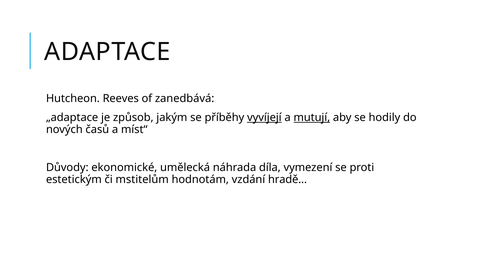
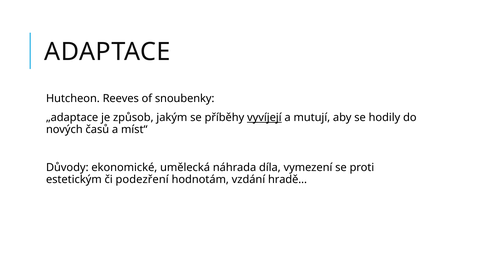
zanedbává: zanedbává -> snoubenky (185, 98)
mutují underline: present -> none (312, 117)
mstitelům: mstitelům -> podezření (142, 179)
